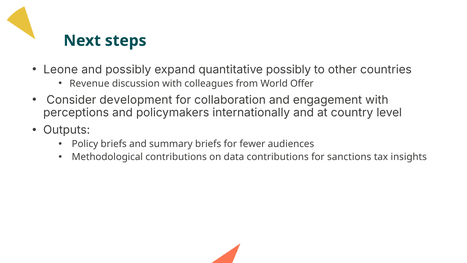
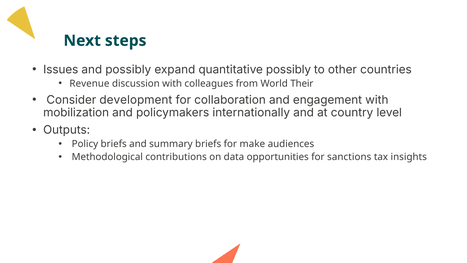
Leone: Leone -> Issues (61, 69)
Offer: Offer -> Their (302, 83)
perceptions: perceptions -> mobilization (76, 112)
fewer: fewer -> make (252, 144)
data contributions: contributions -> opportunities (278, 157)
